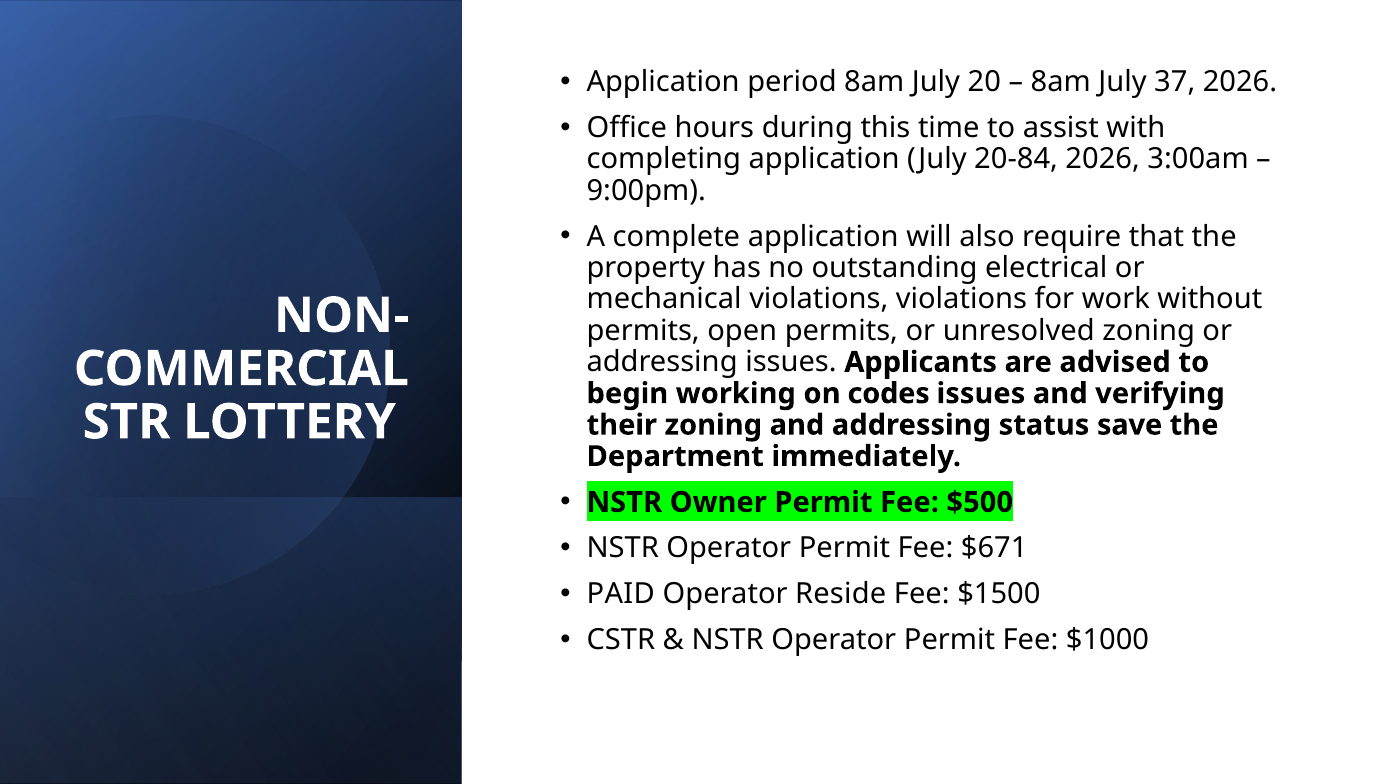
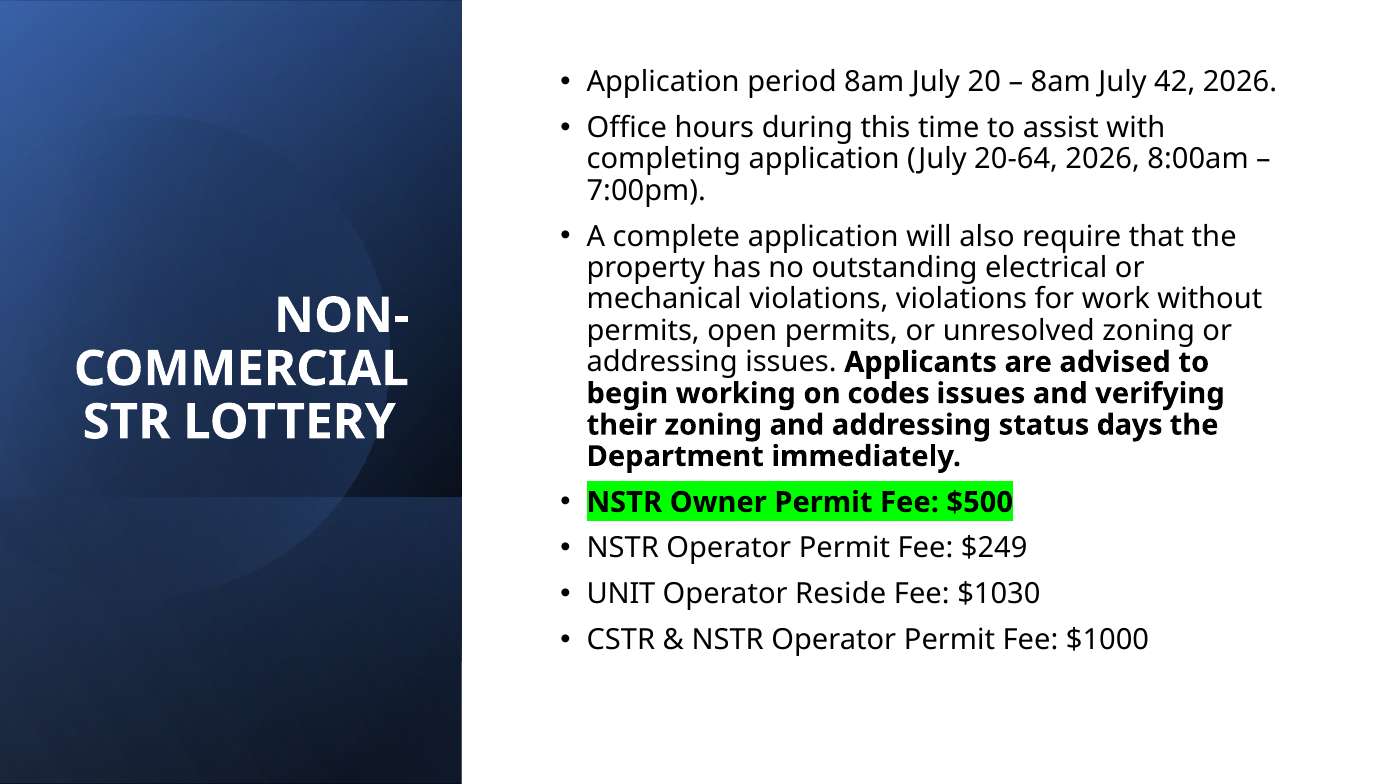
37: 37 -> 42 (1175, 82)
20-84: 20-84 -> 20-64 (1016, 159)
3:00am: 3:00am -> 8:00am (1198, 159)
9:00pm: 9:00pm -> 7:00pm (646, 191)
save: save -> days (1130, 425)
$671: $671 -> $249 (994, 548)
PAID: PAID -> UNIT (621, 594)
$1500: $1500 -> $1030 (999, 594)
